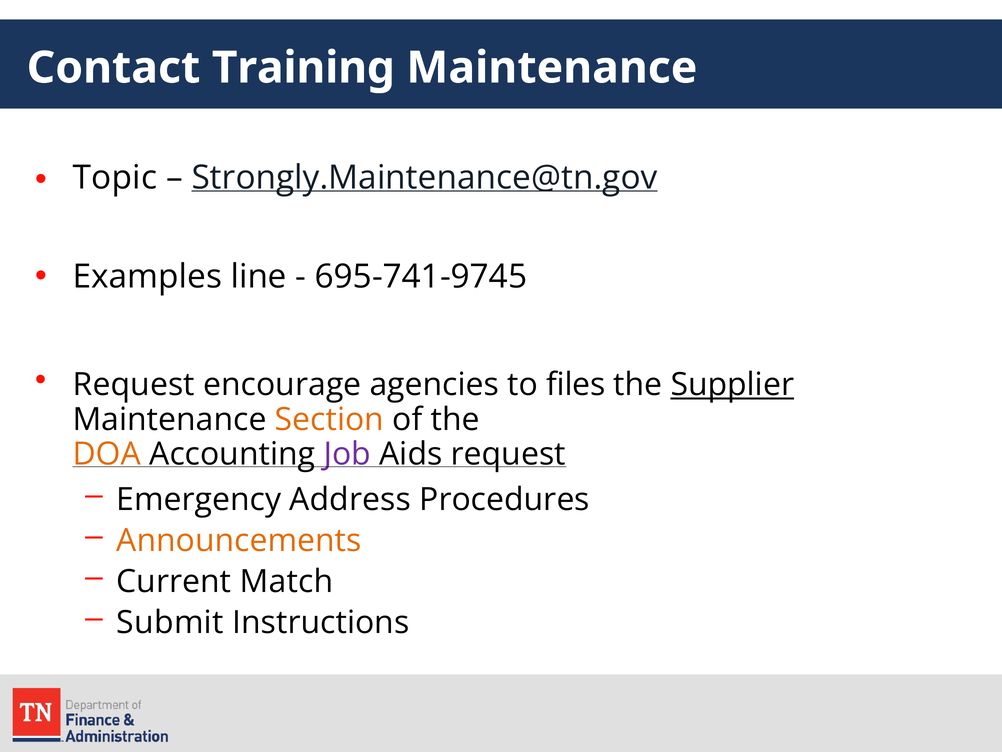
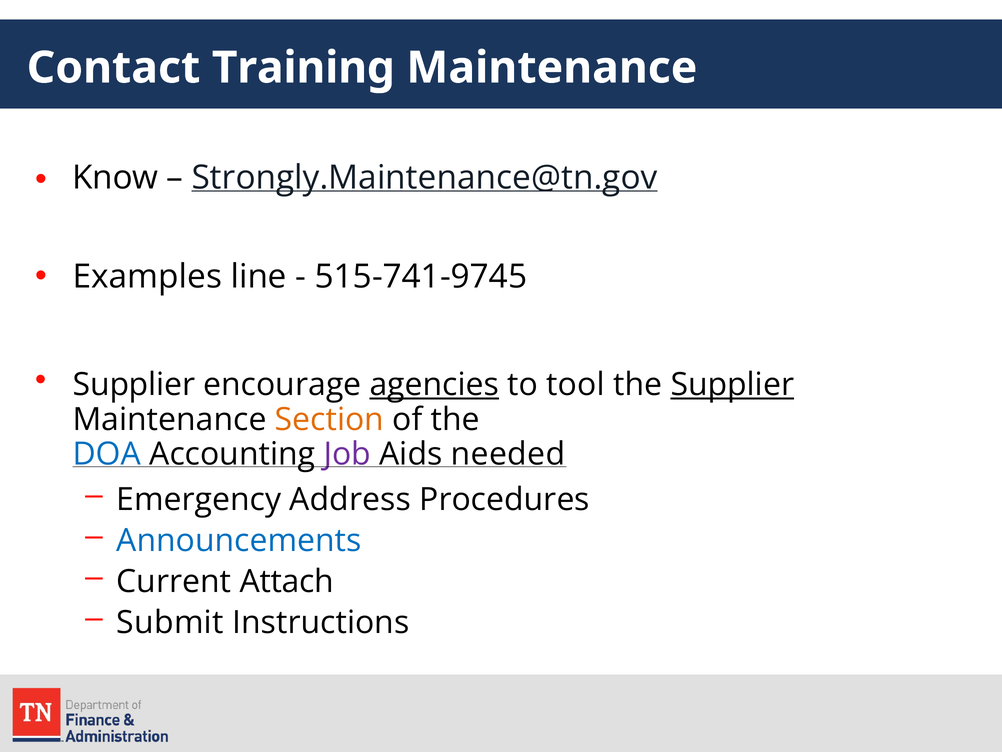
Topic: Topic -> Know (115, 178)
695-741-9745: 695-741-9745 -> 515-741-9745 (421, 277)
Request: Request -> Supplier (134, 385)
agencies underline: none -> present (434, 385)
files: files -> tool (576, 385)
DOA colour: orange -> blue (107, 454)
Aids request: request -> needed (508, 454)
Announcements colour: orange -> blue (239, 540)
Match: Match -> Attach (287, 581)
